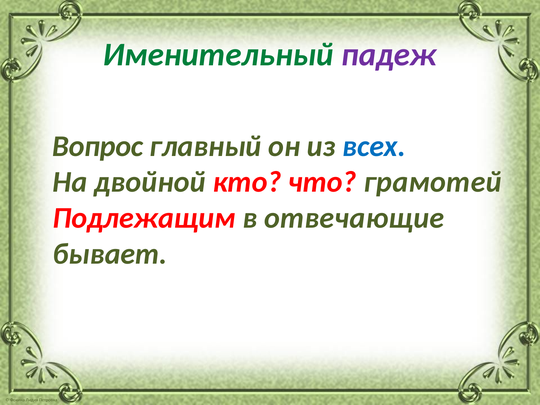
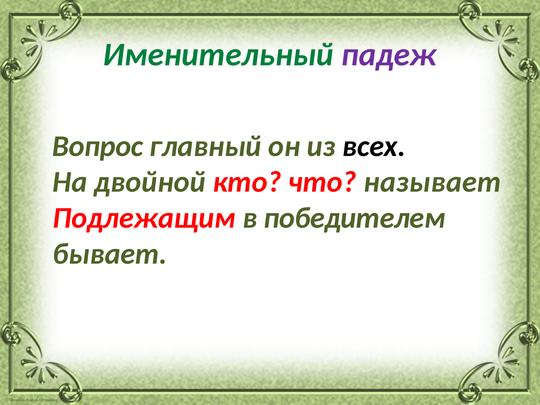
всех colour: blue -> black (374, 146)
грамотей: грамотей -> называет (432, 182)
отвечающие: отвечающие -> победителем (354, 218)
